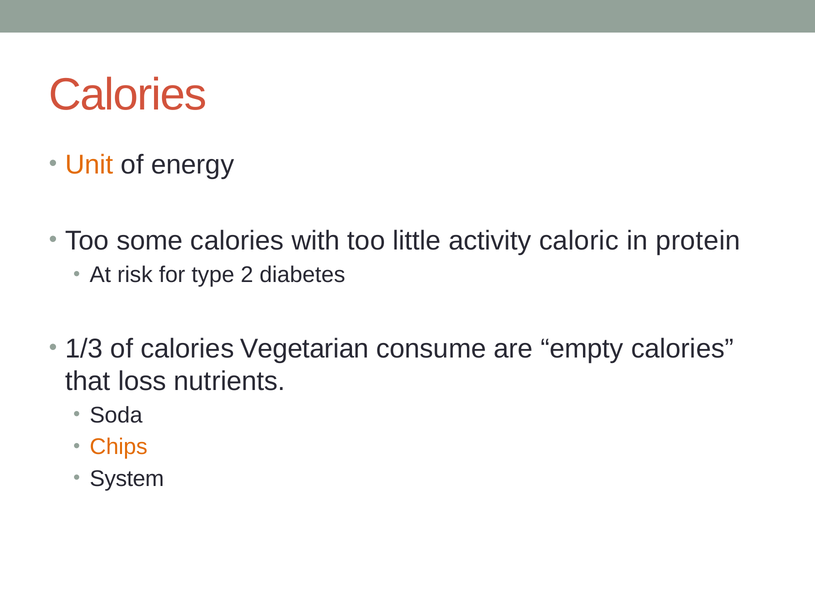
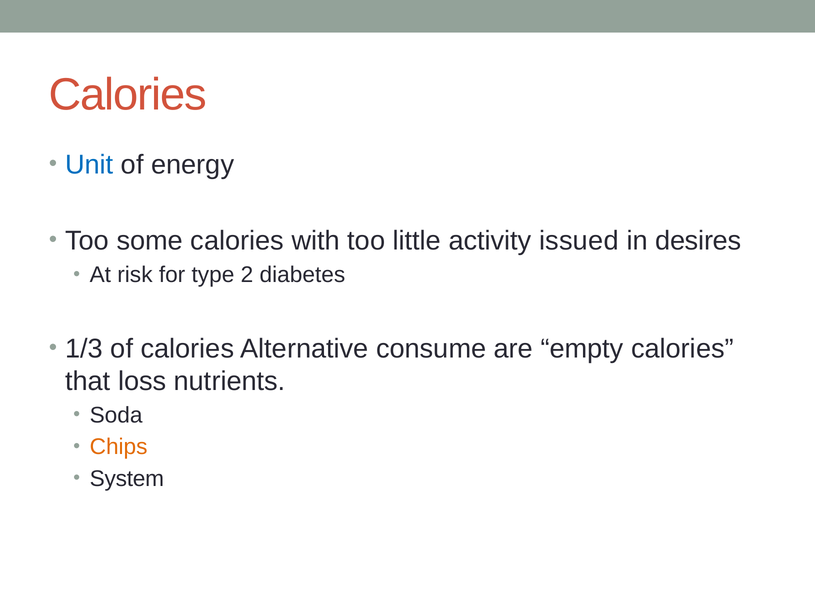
Unit colour: orange -> blue (89, 165)
caloric: caloric -> issued (579, 241)
protein: protein -> desires (698, 241)
Vegetarian: Vegetarian -> Alternative (304, 349)
